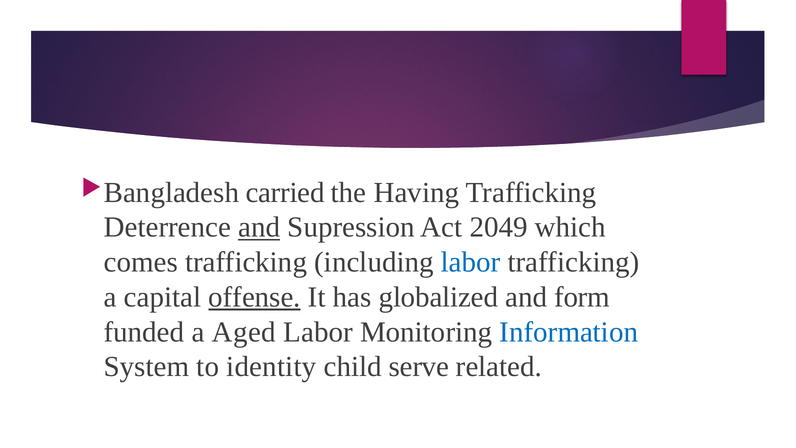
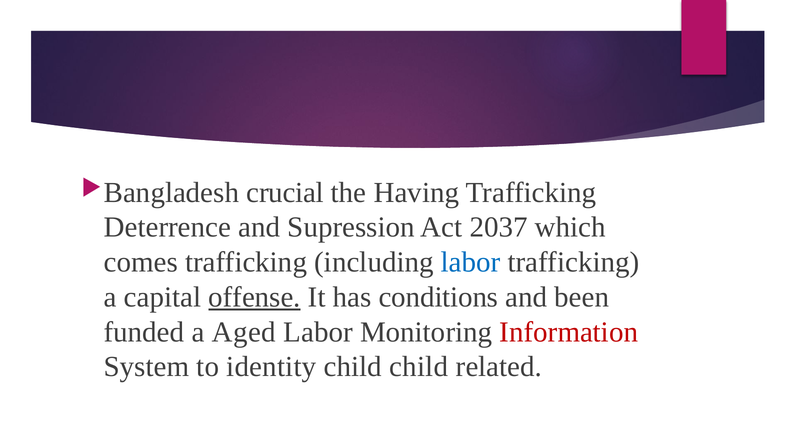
carried: carried -> crucial (285, 192)
and underline: present -> none (259, 227)
2049: 2049 -> 2037 (499, 227)
globalized: globalized -> conditions (438, 297)
form: form -> been (582, 297)
Information colour: blue -> red (569, 332)
child serve: serve -> child (419, 367)
